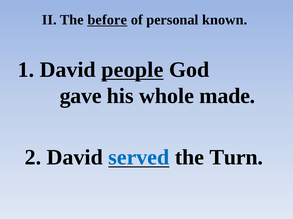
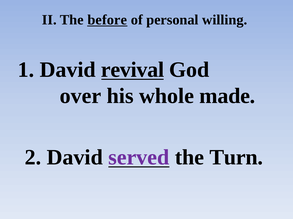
known: known -> willing (225, 20)
people: people -> revival (133, 70)
gave: gave -> over (81, 96)
served colour: blue -> purple (139, 158)
